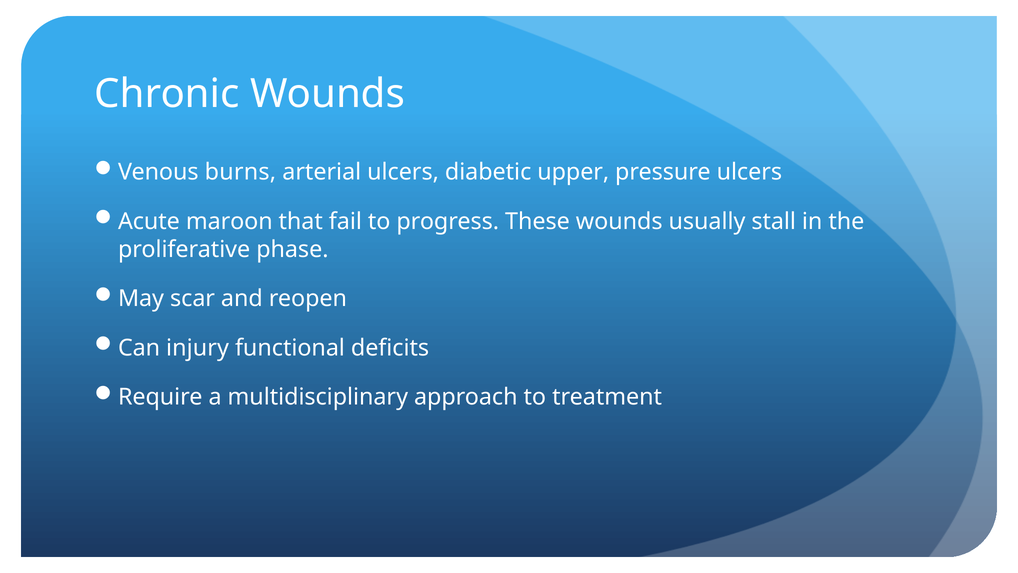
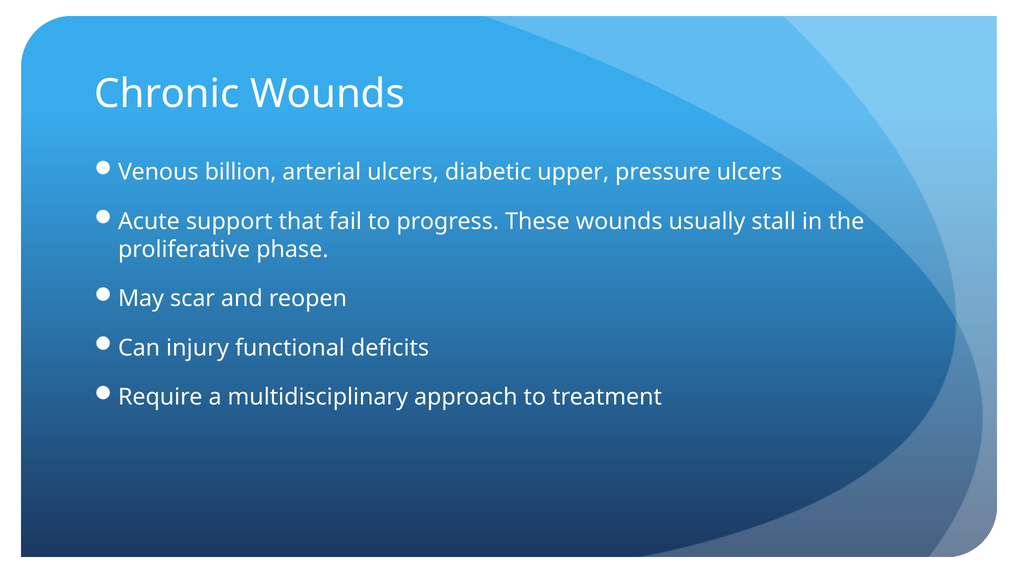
burns: burns -> billion (241, 172)
maroon: maroon -> support (229, 221)
